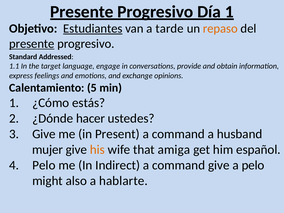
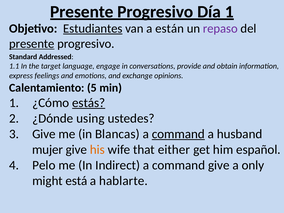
tarde: tarde -> están (170, 29)
repaso colour: orange -> purple (220, 29)
estás underline: none -> present (89, 103)
hacer: hacer -> using (90, 118)
Present: Present -> Blancas (117, 134)
command underline: none -> present (178, 134)
amiga: amiga -> either (174, 150)
a pelo: pelo -> only (253, 165)
also: also -> está (76, 181)
